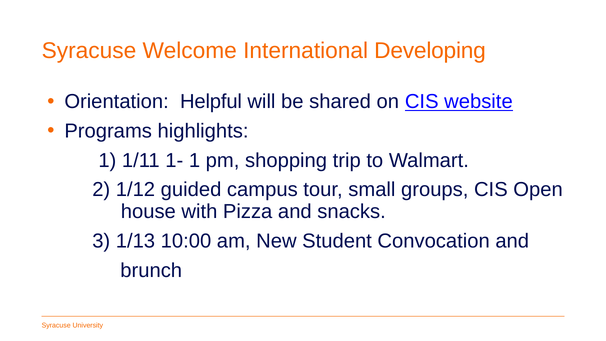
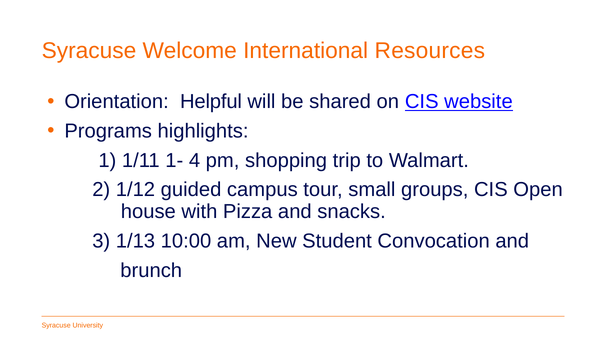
Developing: Developing -> Resources (430, 51)
1- 1: 1 -> 4 (195, 160)
